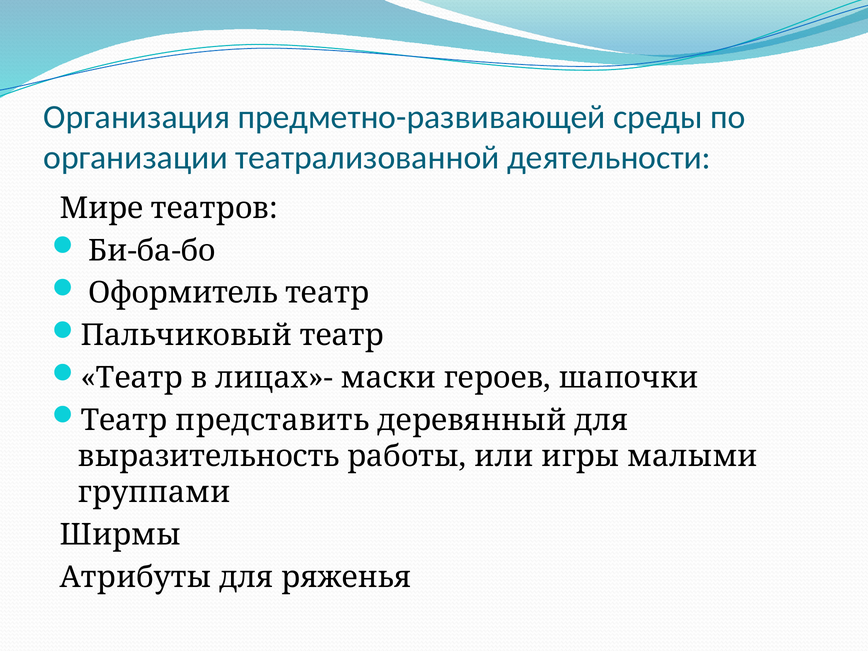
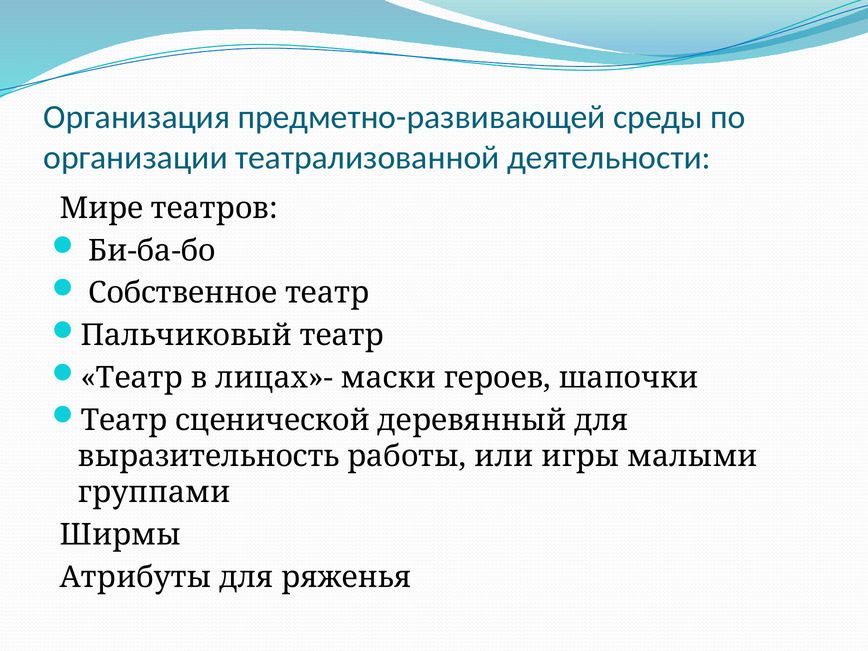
Оформитель: Оформитель -> Собственное (183, 293)
представить: представить -> сценической (273, 420)
